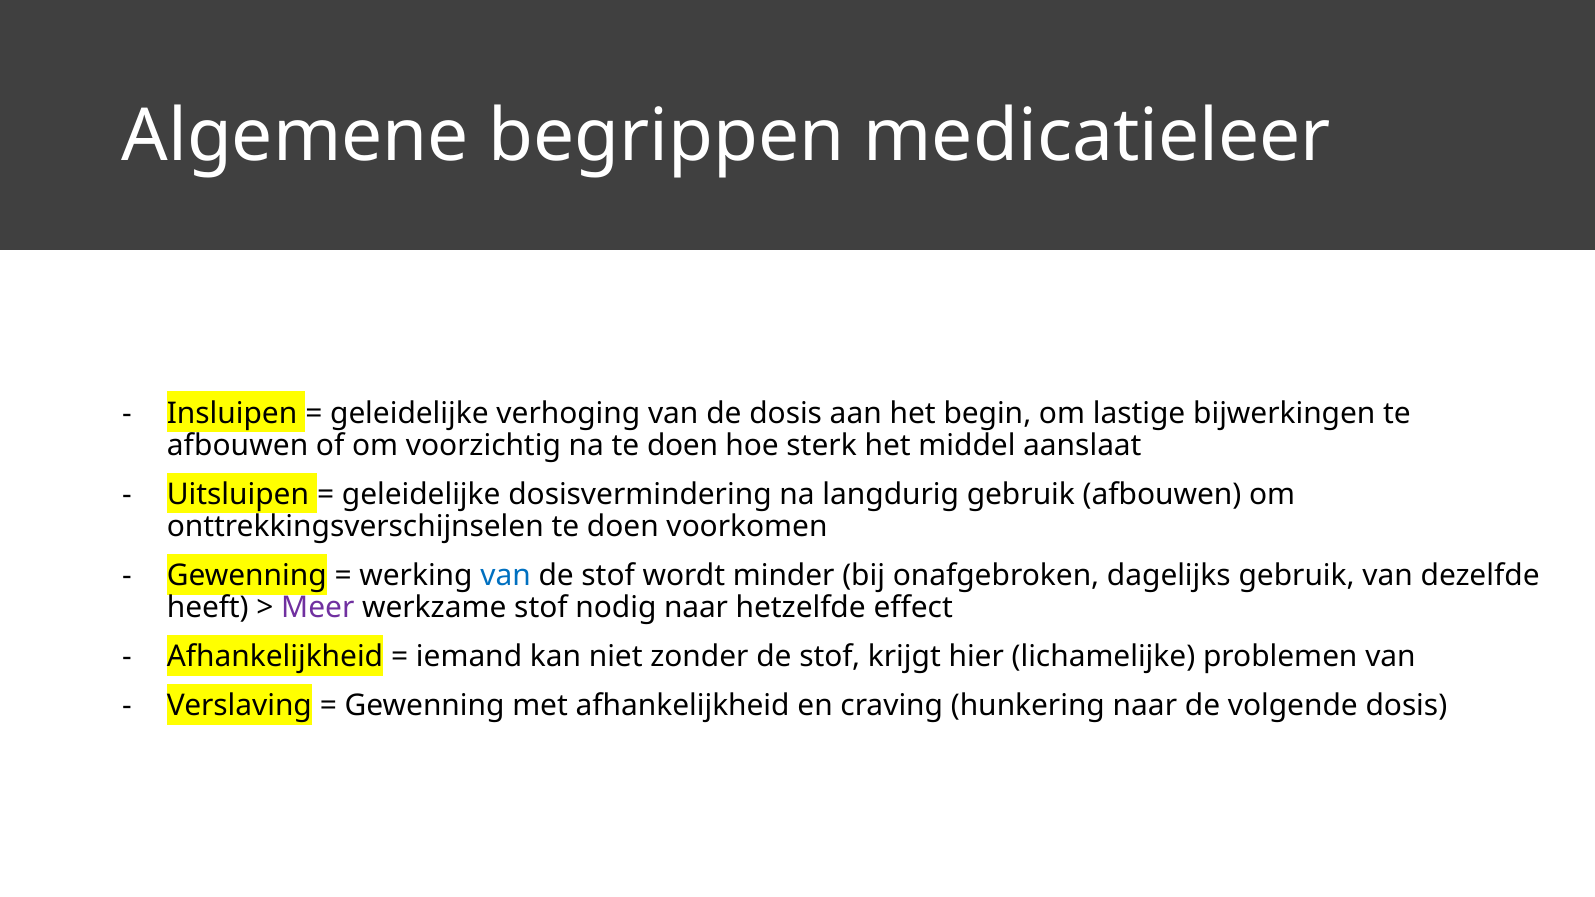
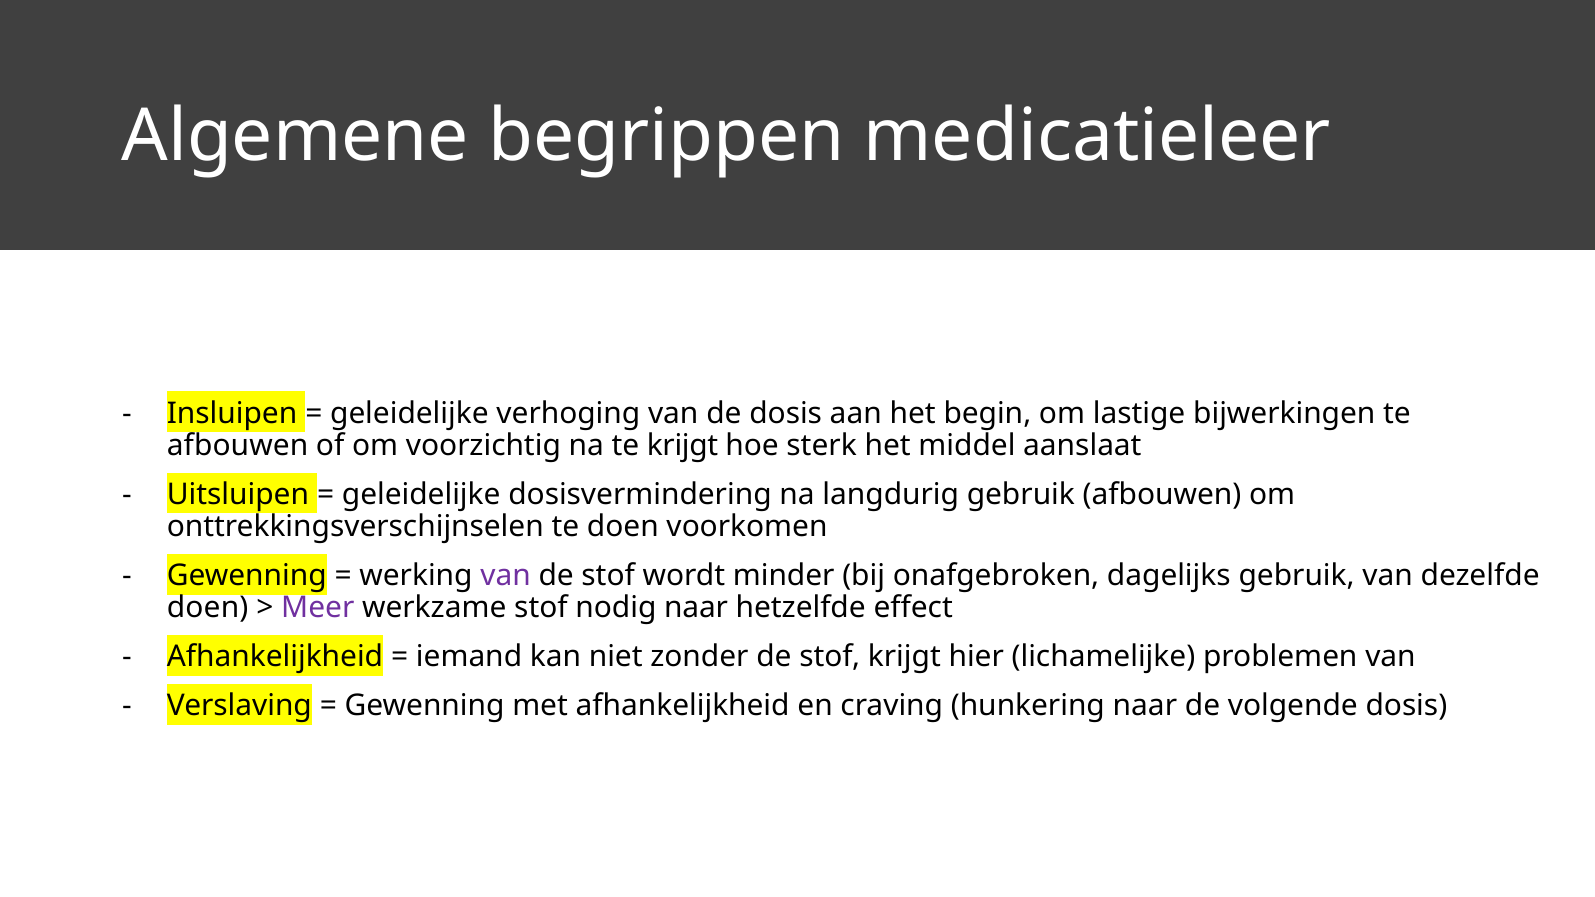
na te doen: doen -> krijgt (683, 446)
van colour: blue -> purple (506, 576)
heeft: heeft -> doen (208, 608)
